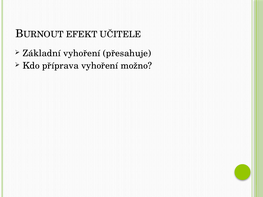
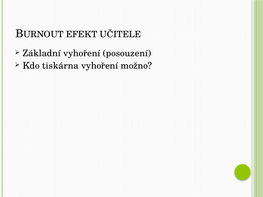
přesahuje: přesahuje -> posouzení (127, 53)
příprava: příprava -> tiskárna (60, 66)
